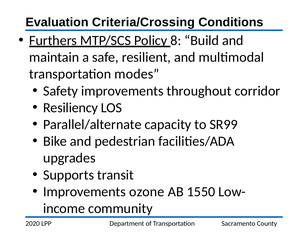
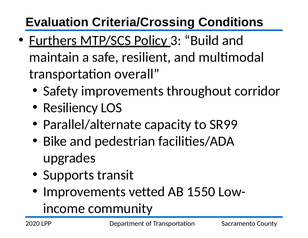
8: 8 -> 3 (176, 41)
modes: modes -> overall (137, 74)
ozone: ozone -> vetted (147, 192)
